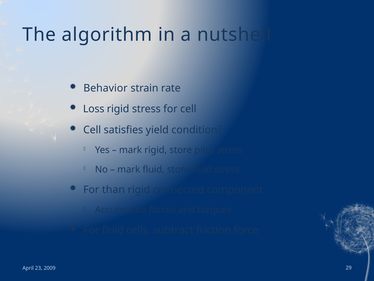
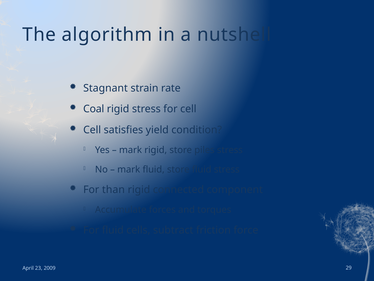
Behavior: Behavior -> Stagnant (106, 88)
Loss: Loss -> Coal (94, 109)
